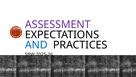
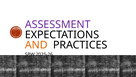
AND colour: blue -> orange (36, 45)
